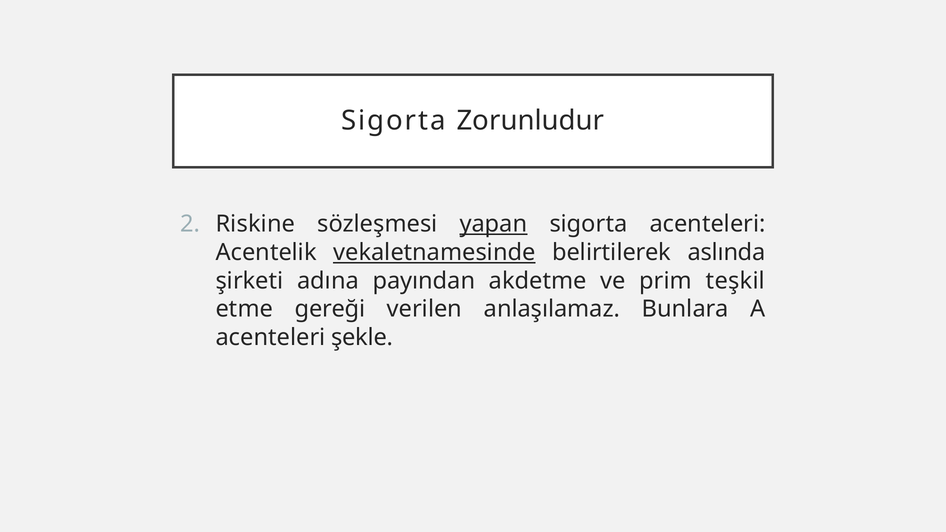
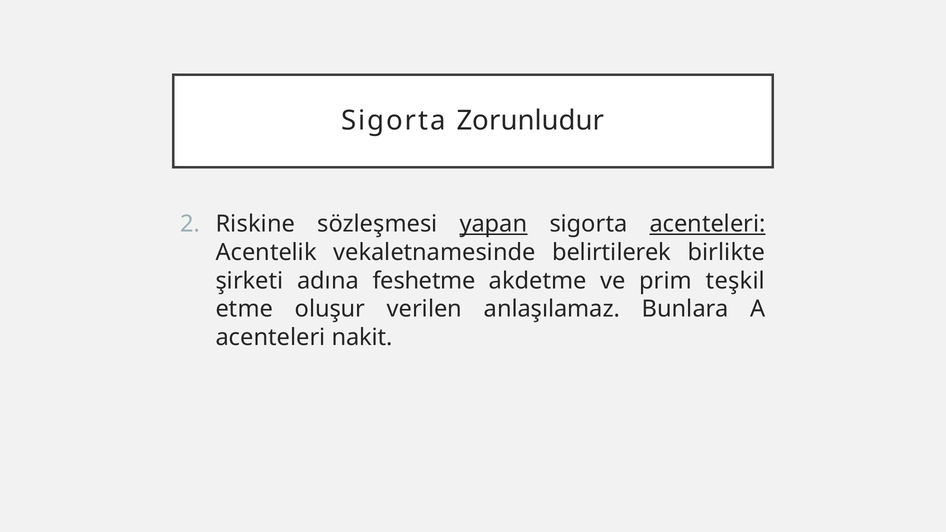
acenteleri underline: none -> present (708, 224)
vekaletnamesinde underline: present -> none (434, 252)
aslında: aslında -> birlikte (726, 252)
payından: payından -> feshetme (424, 281)
gereği: gereği -> oluşur (330, 309)
şekle: şekle -> nakit (362, 338)
